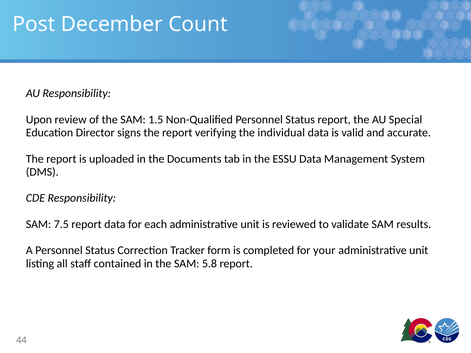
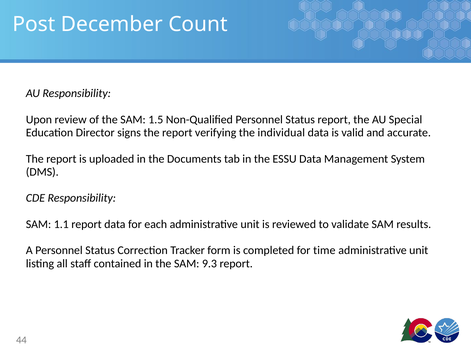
7.5: 7.5 -> 1.1 (61, 224)
your: your -> time (324, 251)
5.8: 5.8 -> 9.3 (209, 264)
